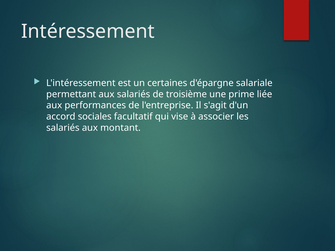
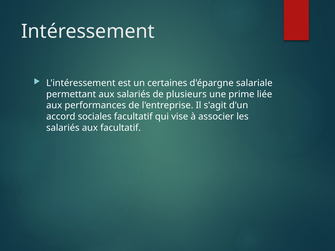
troisième: troisième -> plusieurs (186, 94)
aux montant: montant -> facultatif (121, 128)
